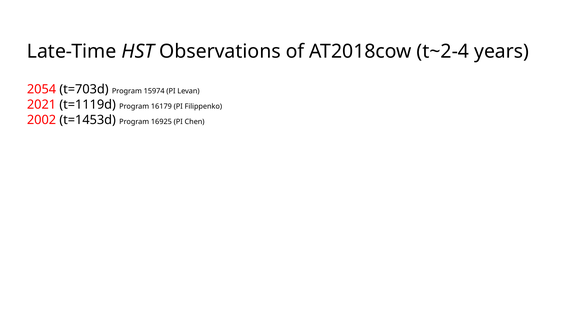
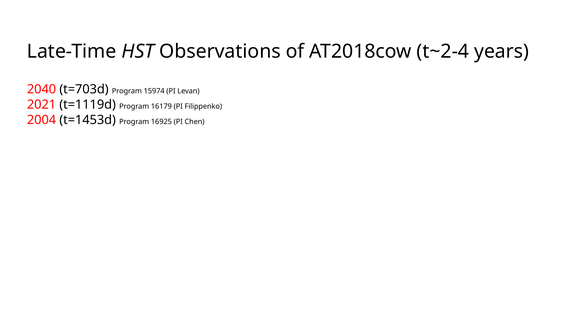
2054: 2054 -> 2040 (42, 89)
2002: 2002 -> 2004 (42, 120)
